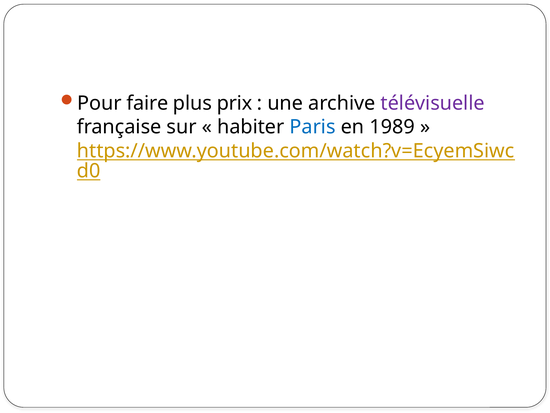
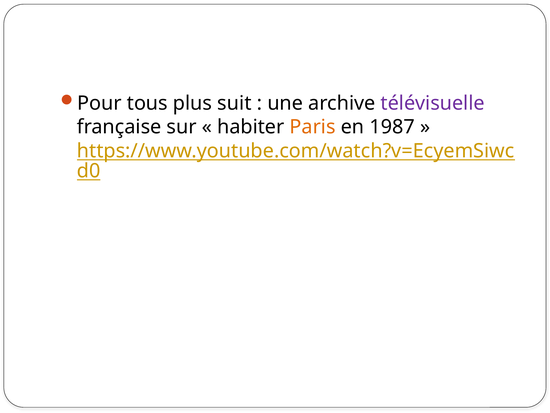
faire: faire -> tous (147, 103)
prix: prix -> suit (234, 103)
Paris colour: blue -> orange (313, 127)
1989: 1989 -> 1987 (392, 127)
